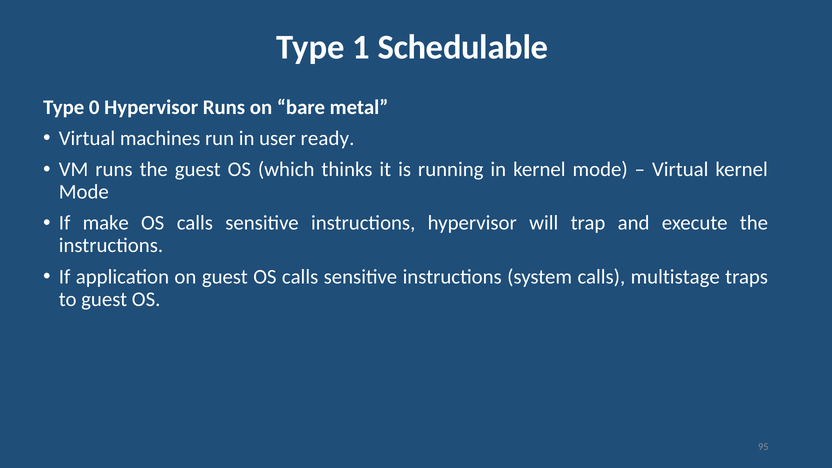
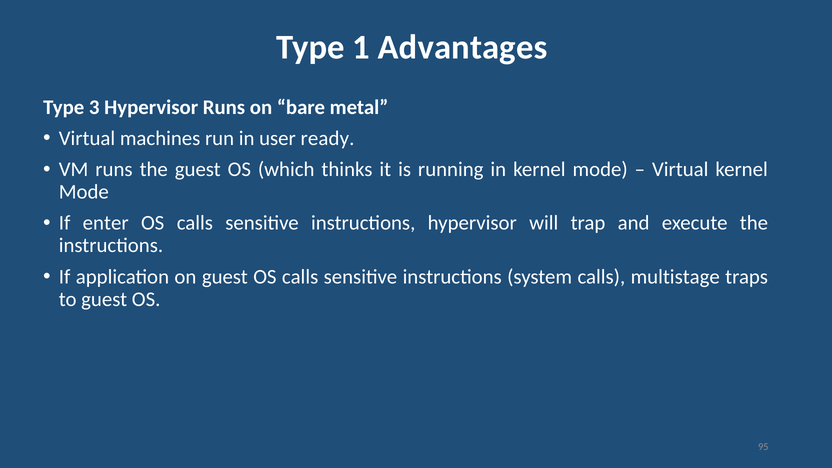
Schedulable: Schedulable -> Advantages (463, 47)
0: 0 -> 3 (94, 107)
make: make -> enter (106, 223)
